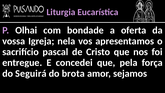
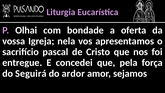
brota: brota -> ardor (73, 73)
